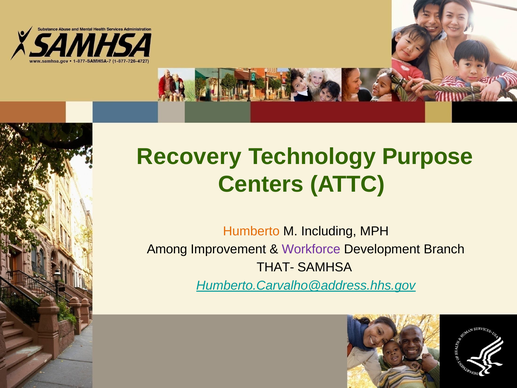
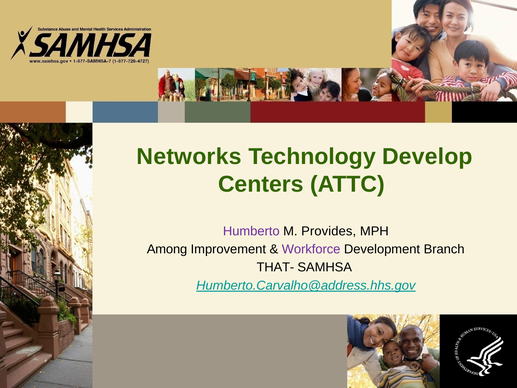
Recovery: Recovery -> Networks (189, 156)
Purpose: Purpose -> Develop (427, 156)
Humberto colour: orange -> purple (251, 231)
Including: Including -> Provides (329, 231)
